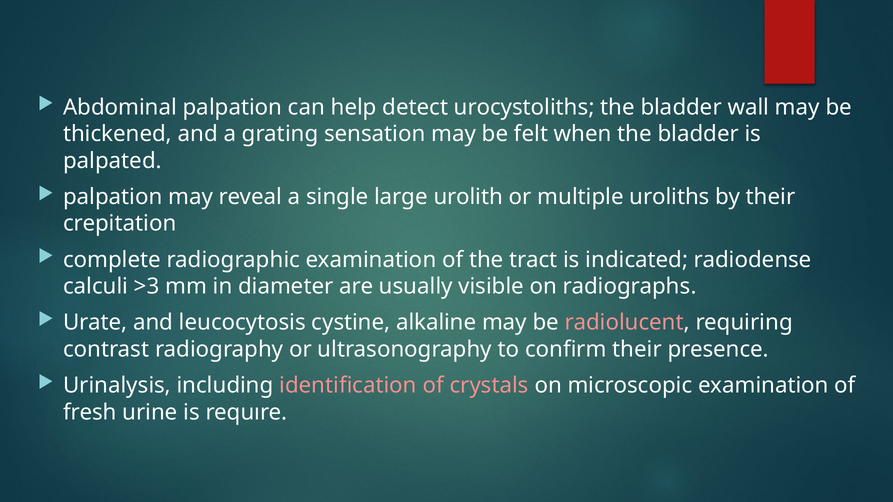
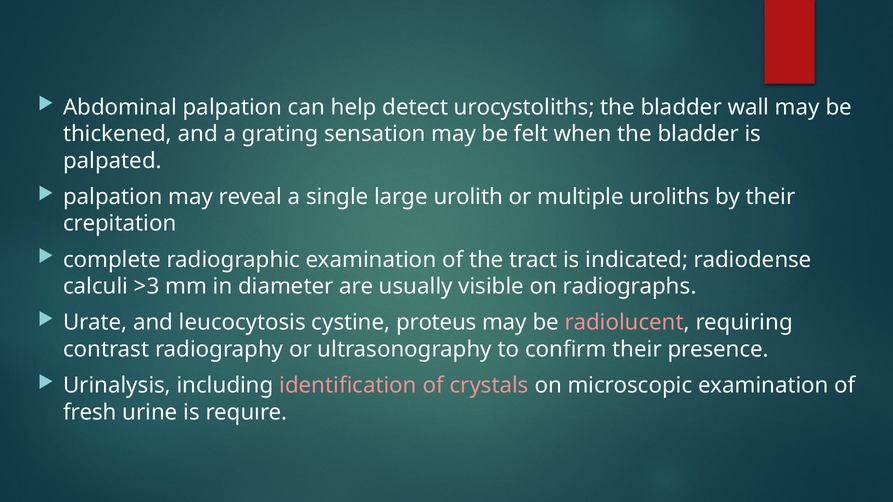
alkaline: alkaline -> proteus (436, 323)
